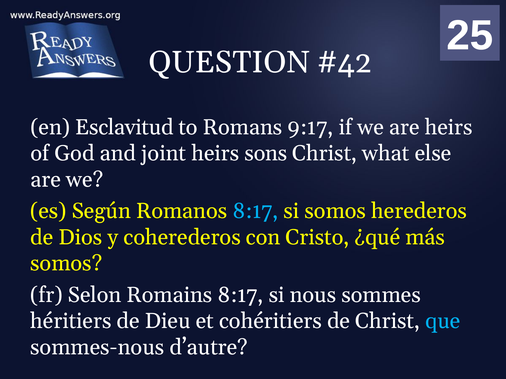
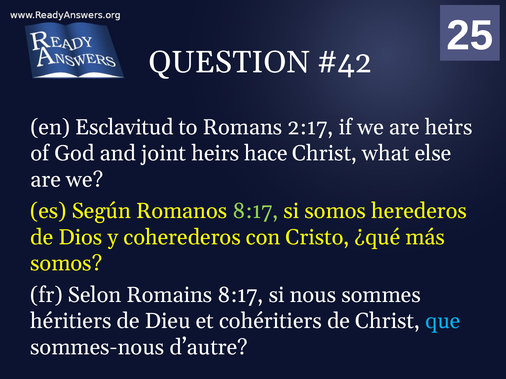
9:17: 9:17 -> 2:17 (310, 127)
sons: sons -> hace (266, 154)
8:17 colour: light blue -> light green (255, 211)
